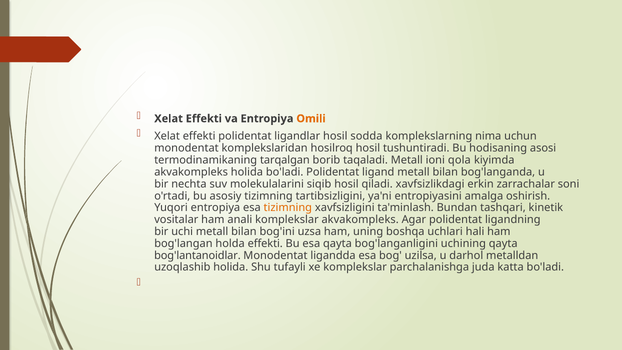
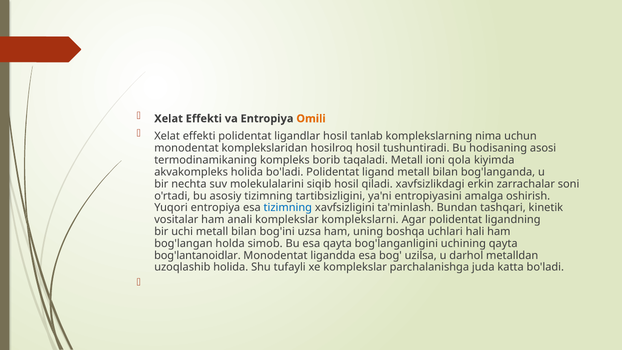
sodda: sodda -> tanlab (367, 136)
tarqalgan: tarqalgan -> kompleks (285, 160)
tizimning colour: orange -> blue (288, 208)
komplekslar akvakompleks: akvakompleks -> komplekslarni (360, 220)
holda effekti: effekti -> simob (265, 243)
